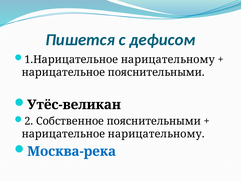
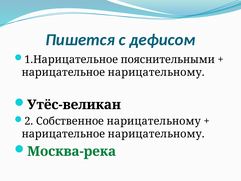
1.Нарицательное нарицательному: нарицательному -> пояснительными (168, 59)
пояснительными: пояснительными -> нарицательному (156, 72)
Собственное пояснительными: пояснительными -> нарицательному (154, 121)
Москва-река colour: blue -> green (72, 151)
